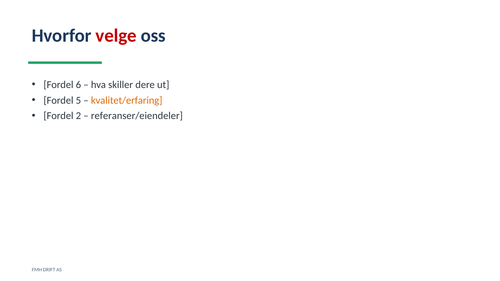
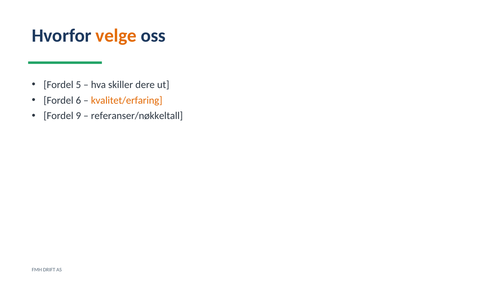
velge colour: red -> orange (116, 36)
6: 6 -> 5 (78, 85)
5: 5 -> 6 (78, 100)
2: 2 -> 9 (78, 116)
referanser/eiendeler: referanser/eiendeler -> referanser/nøkkeltall (137, 116)
